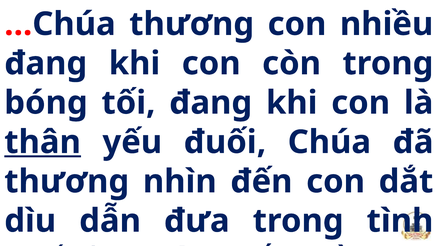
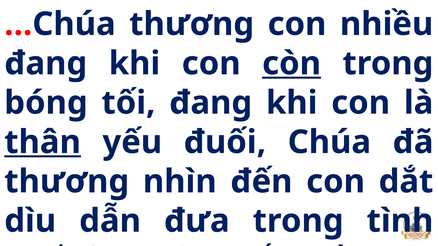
còn underline: none -> present (292, 64)
